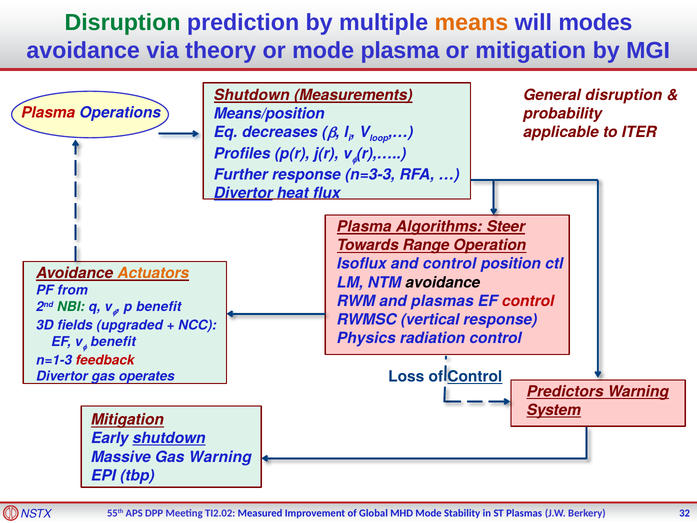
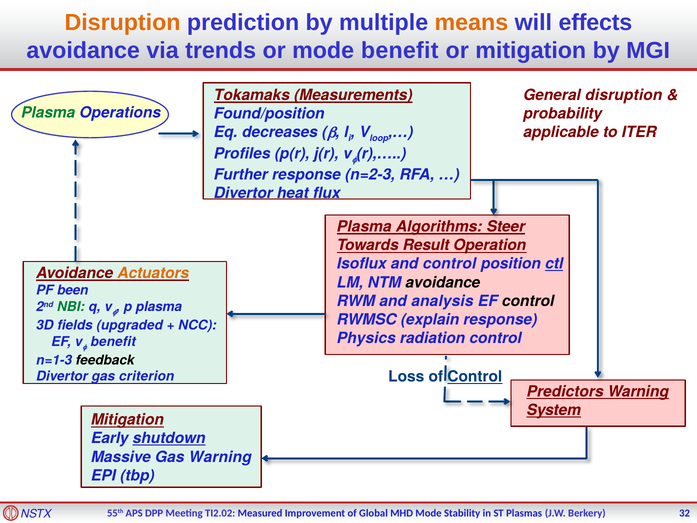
Disruption colour: green -> orange (123, 23)
modes: modes -> effects (595, 23)
theory: theory -> trends (221, 50)
mode plasma: plasma -> benefit (400, 50)
Shutdown: Shutdown -> Tokamaks (252, 95)
Plasma colour: red -> green (48, 113)
Means/position: Means/position -> Found/position (269, 114)
n=3-3: n=3-3 -> n=2-3 (370, 174)
Divertor underline: present -> none (243, 193)
Range: Range -> Result (426, 245)
ctl underline: none -> present (554, 264)
from: from -> been (73, 290)
and plasmas: plasmas -> analysis (442, 301)
control colour: red -> black (528, 301)
p benefit: benefit -> plasma (159, 307)
vertical: vertical -> explain (430, 319)
feedback colour: red -> black (105, 360)
operates: operates -> criterion (147, 376)
